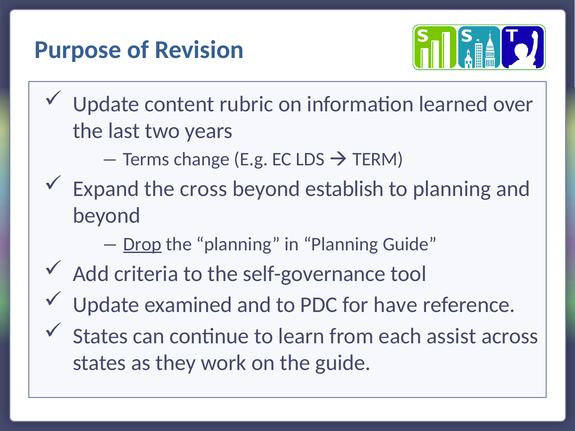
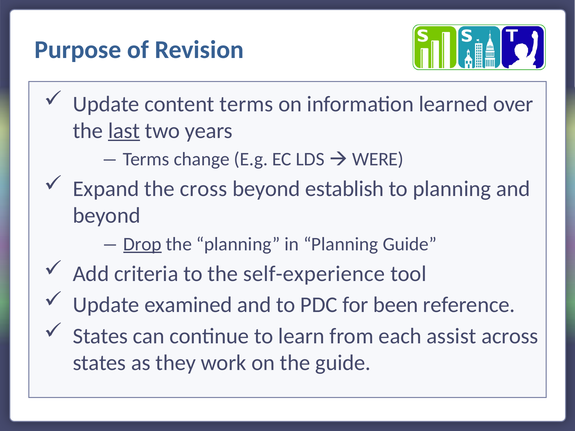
content rubric: rubric -> terms (246, 104)
last underline: none -> present (124, 131)
TERM: TERM -> WERE (378, 159)
self-governance: self-governance -> self-experience (314, 274)
have: have -> been (396, 305)
